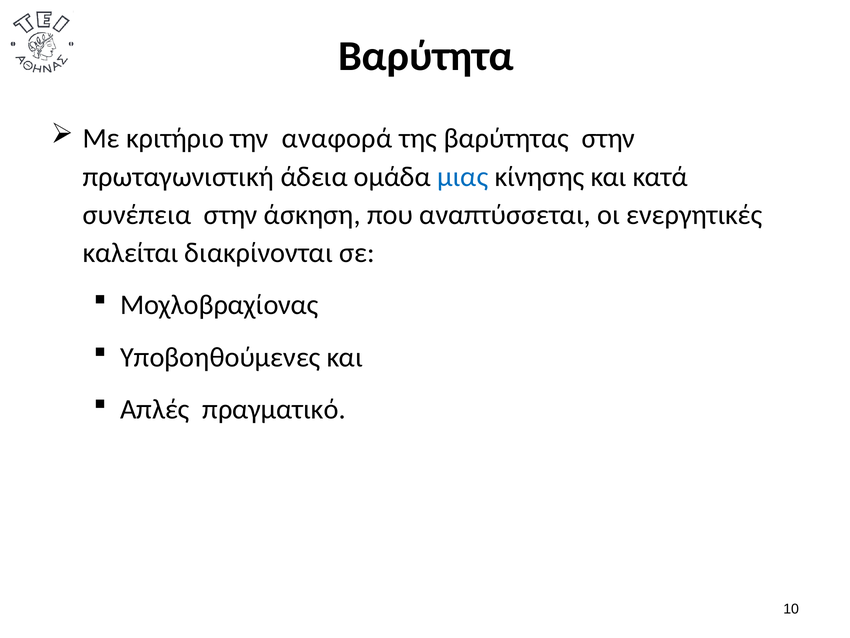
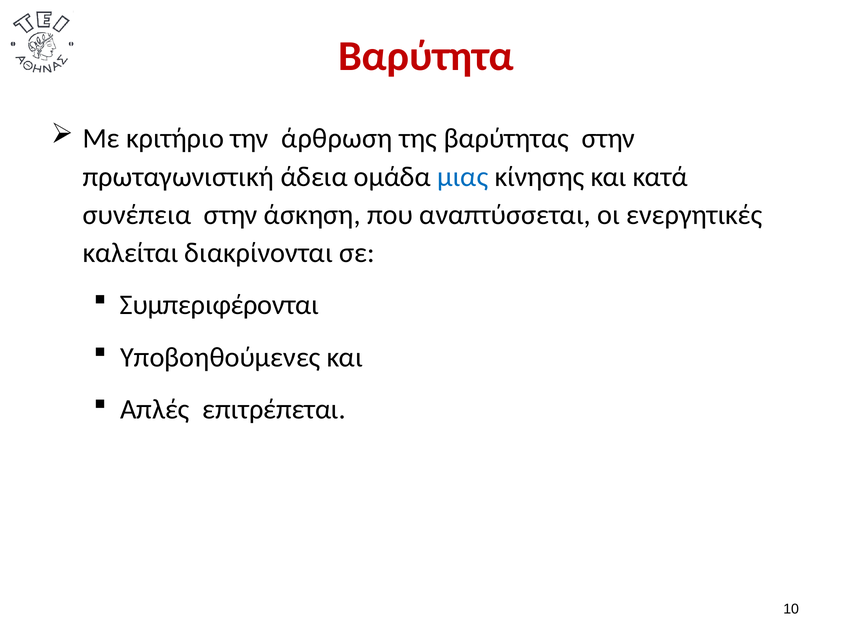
Βαρύτητα colour: black -> red (426, 56)
αναφορά: αναφορά -> άρθρωση (337, 139)
Μοχλοβραχίονας: Μοχλοβραχίονας -> Συμπεριφέρονται (219, 305)
πραγματικό: πραγματικό -> επιτρέπεται (274, 409)
